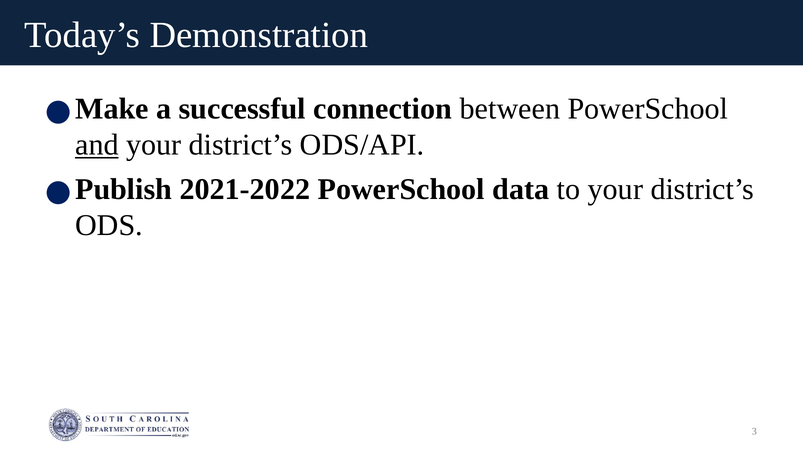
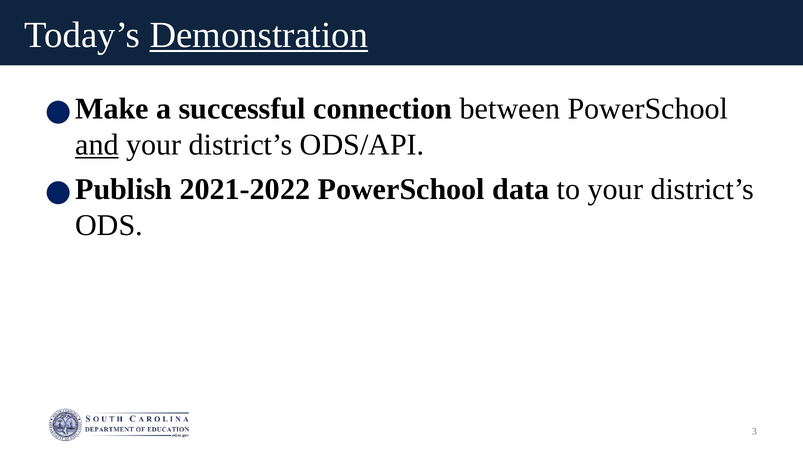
Demonstration underline: none -> present (259, 35)
